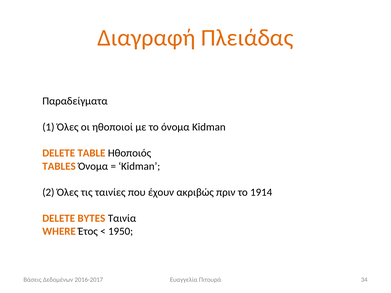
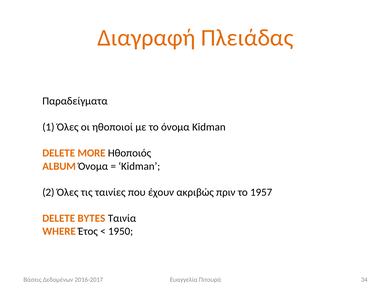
TABLE: TABLE -> MORE (91, 153)
TABLES: TABLES -> ALBUM (59, 166)
1914: 1914 -> 1957 (261, 192)
